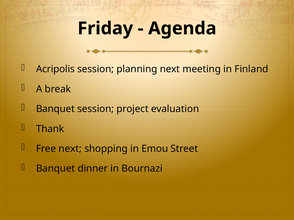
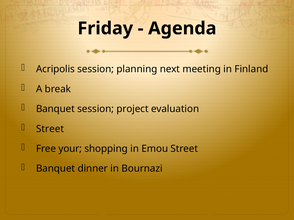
Thank: Thank -> Street (50, 129)
Free next: next -> your (70, 149)
